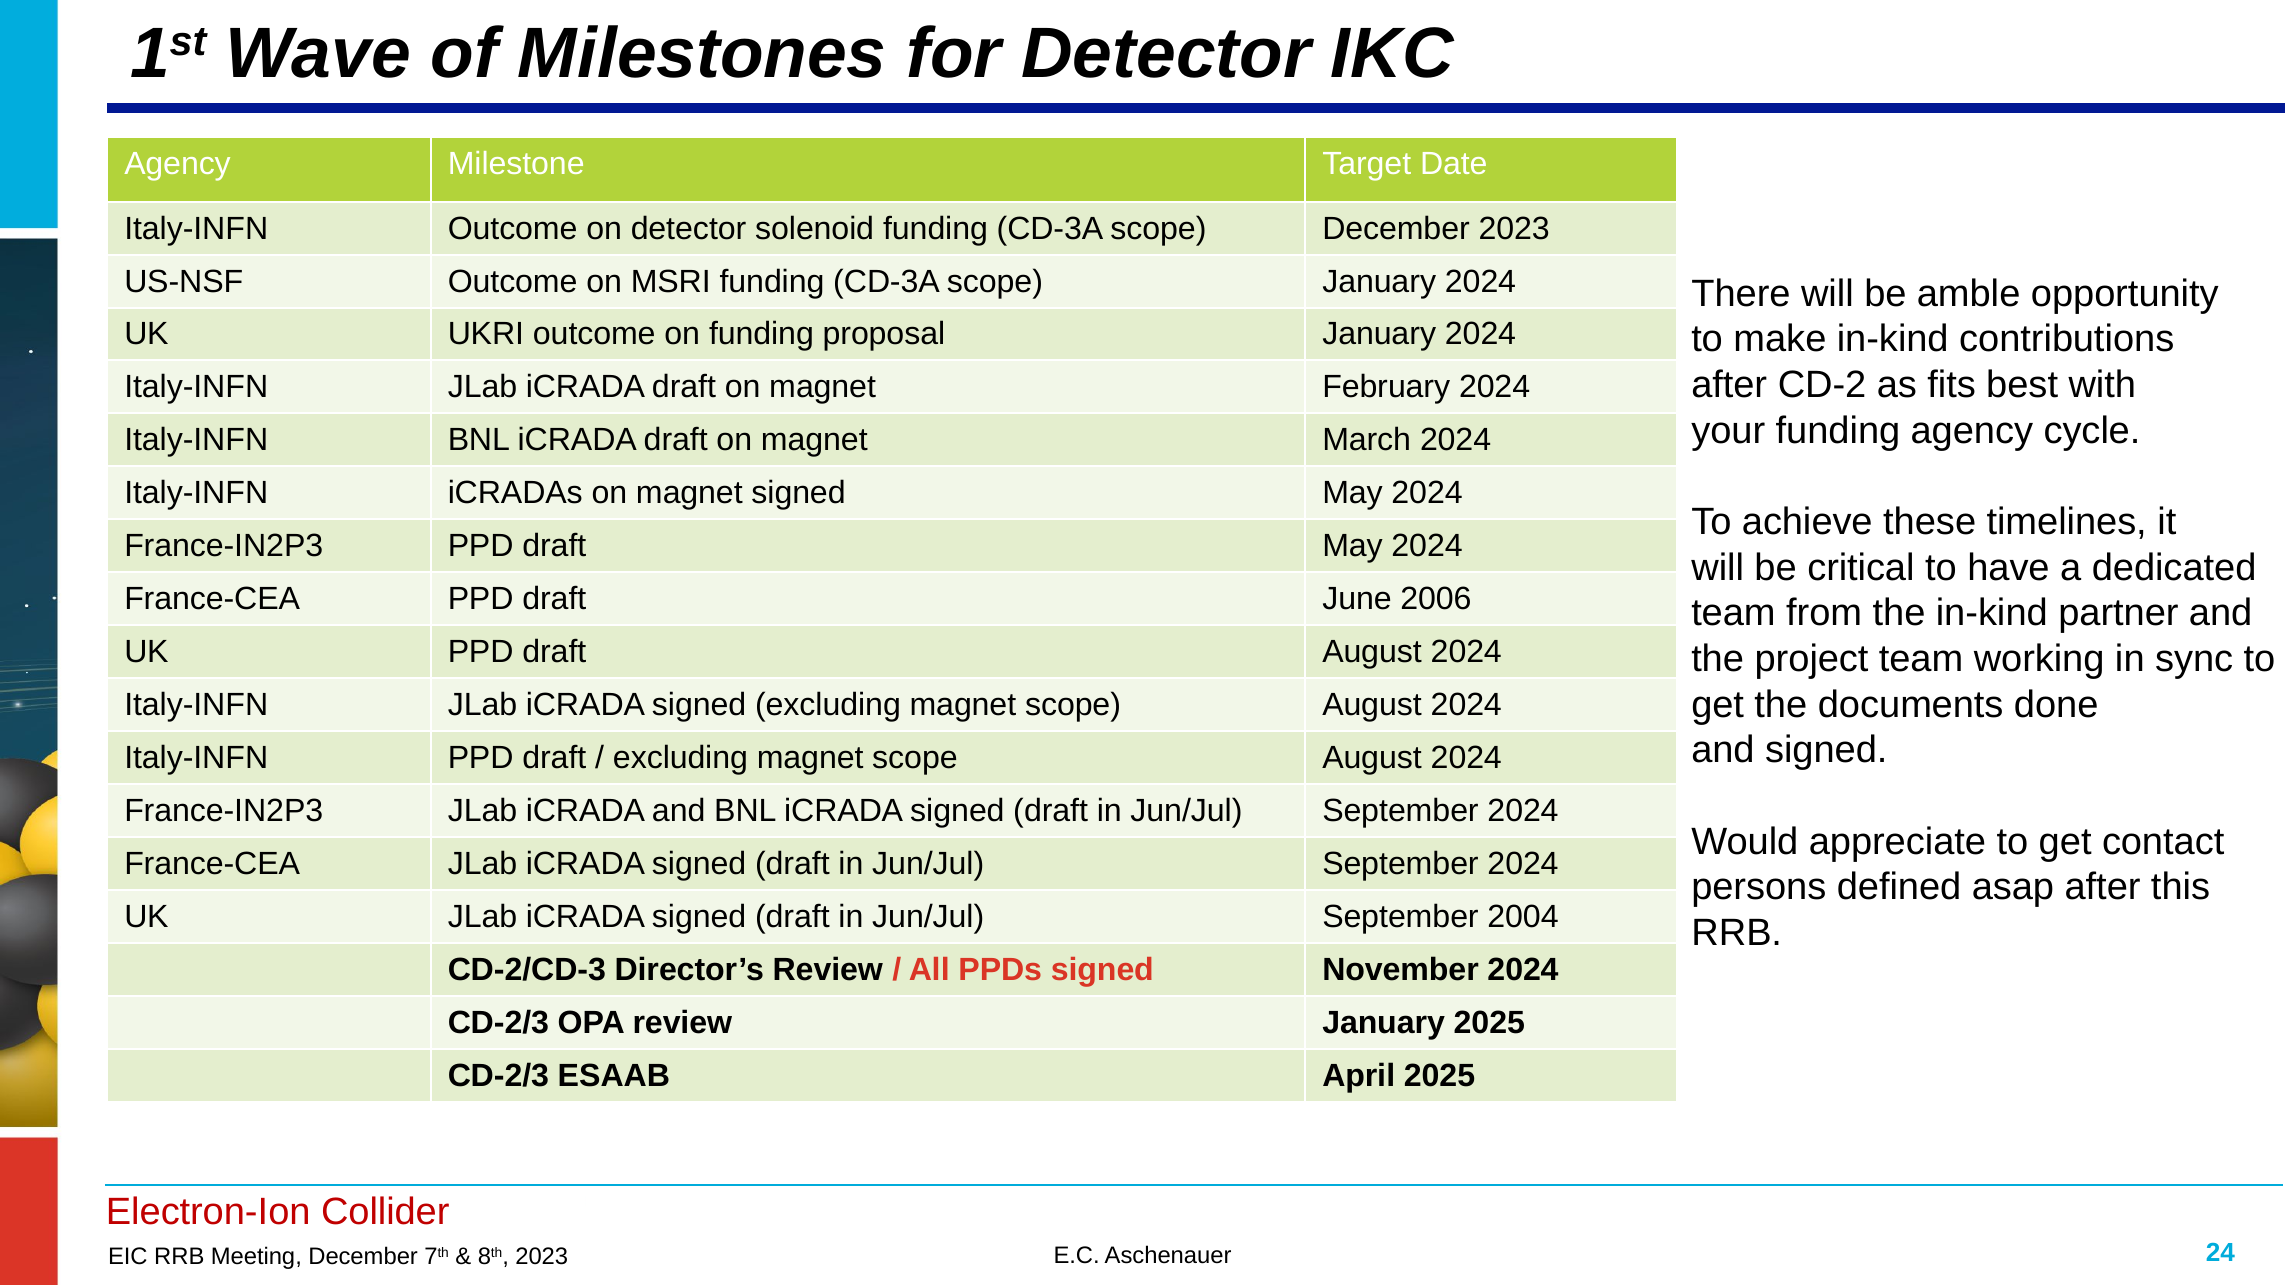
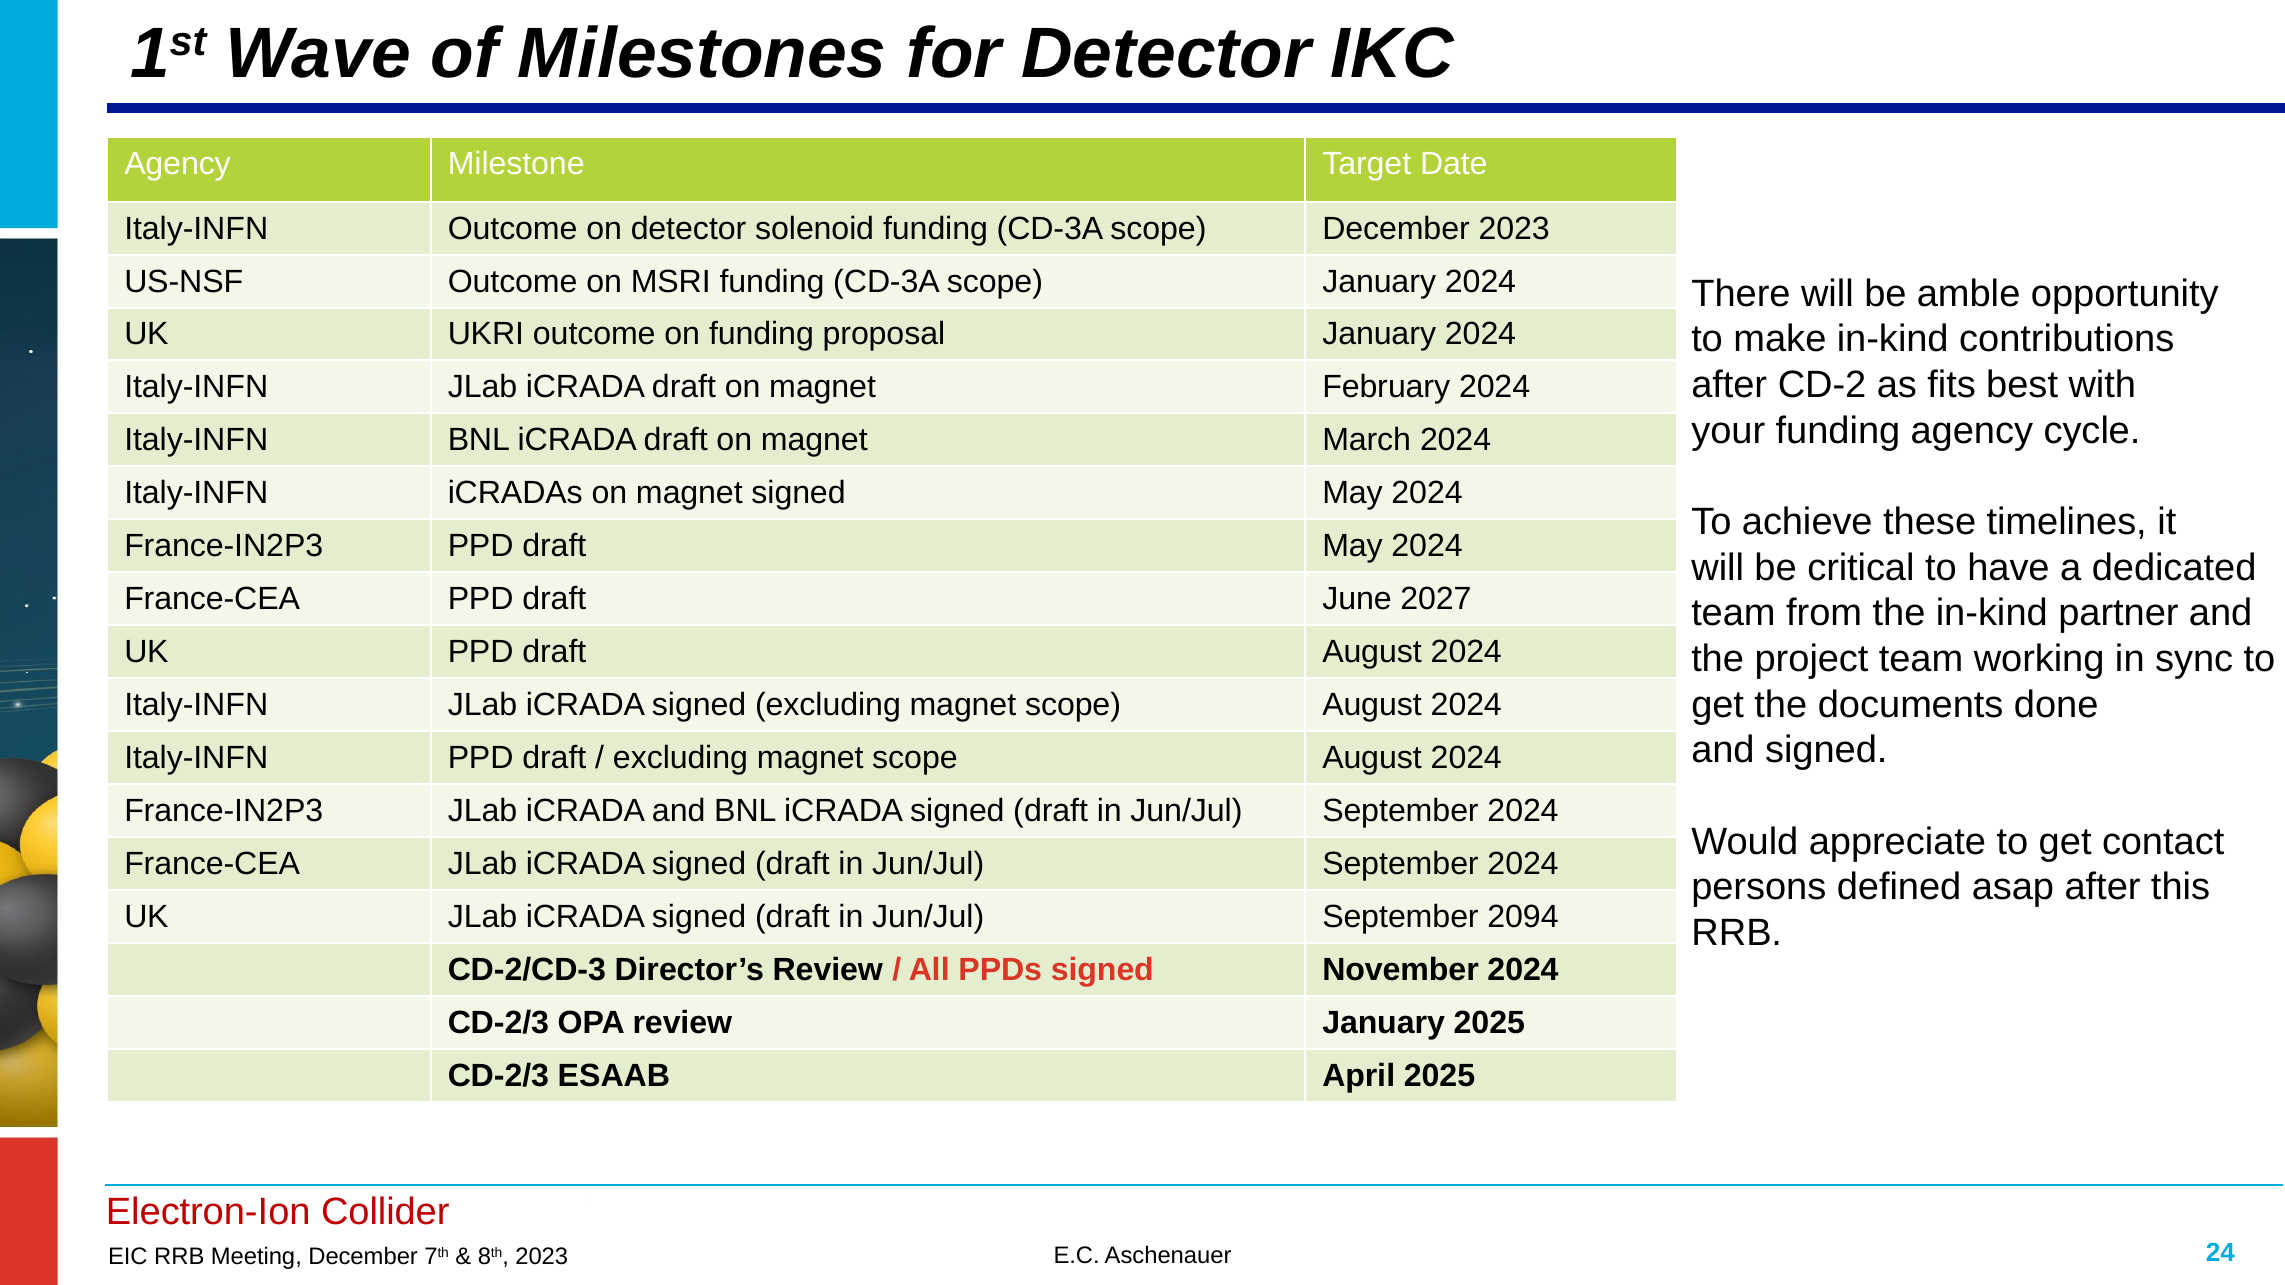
2006: 2006 -> 2027 (1436, 599)
2004: 2004 -> 2094 (1523, 917)
